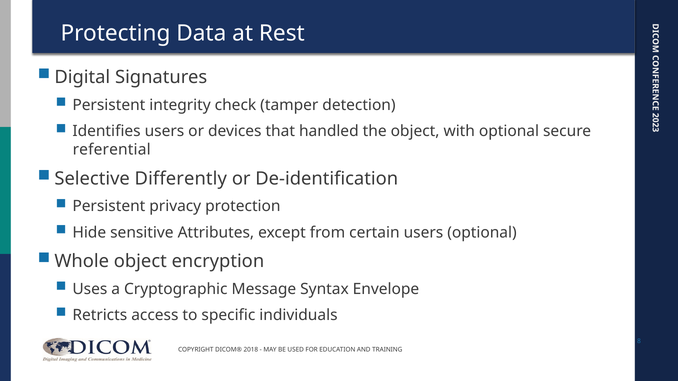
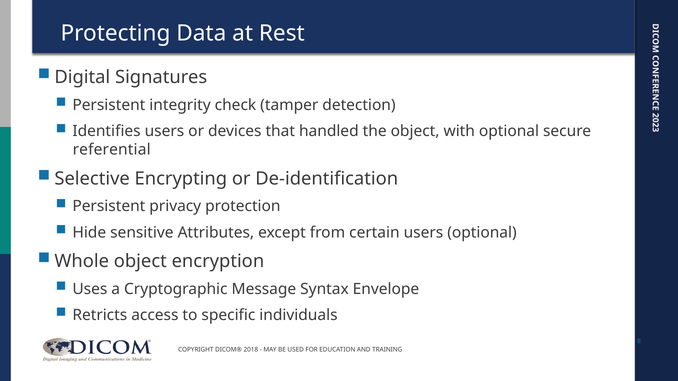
Differently: Differently -> Encrypting (181, 179)
